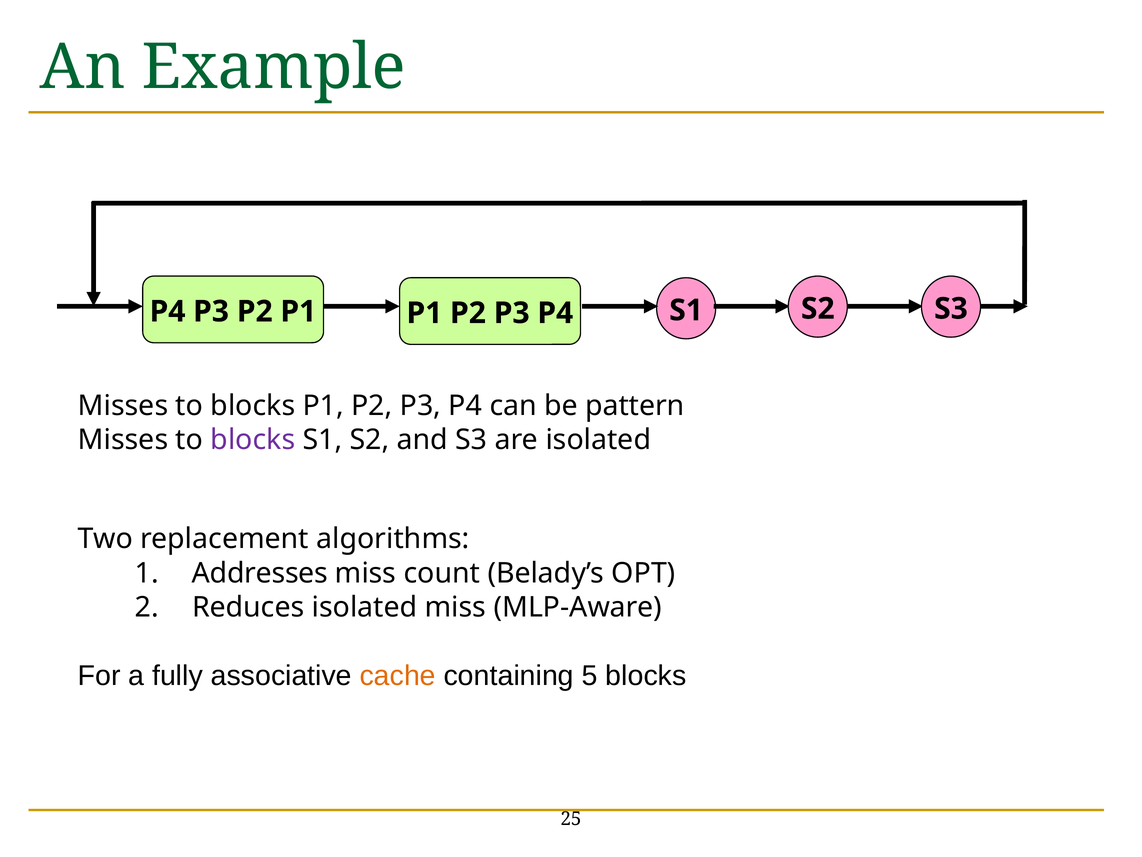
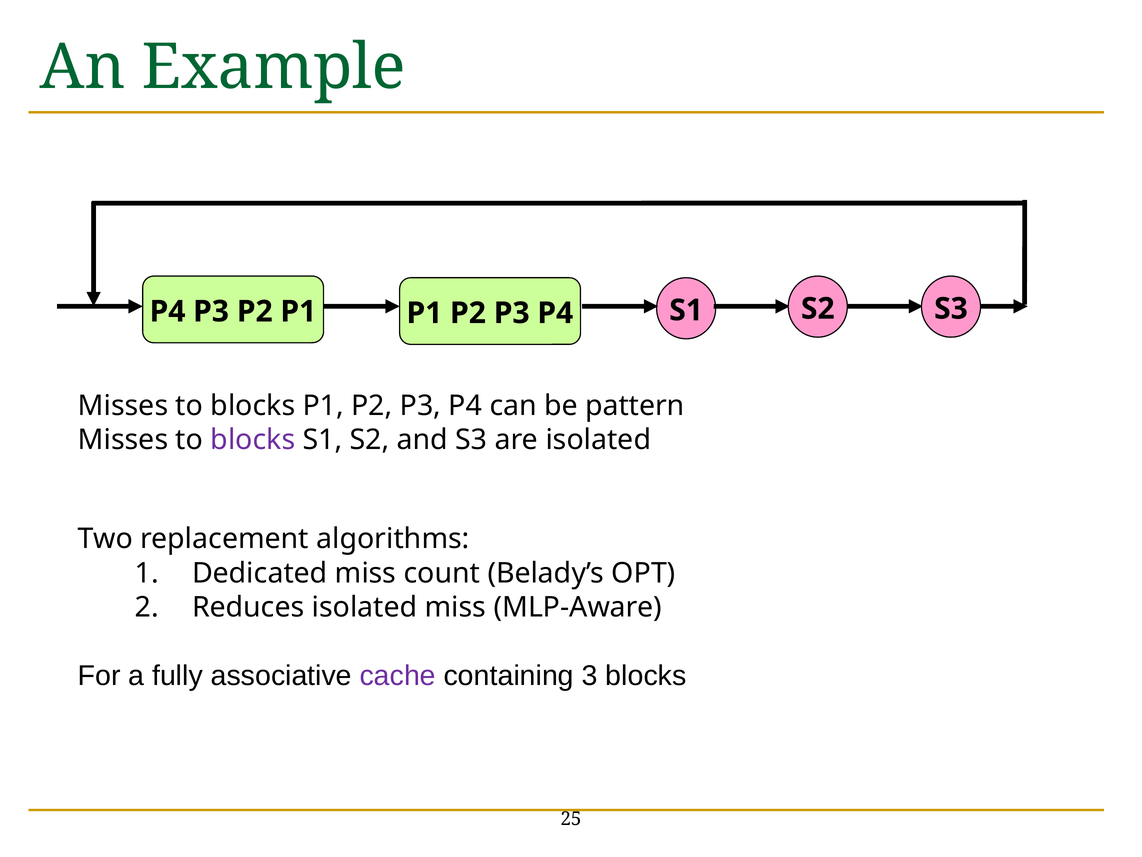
Addresses: Addresses -> Dedicated (260, 573)
cache colour: orange -> purple (398, 676)
5: 5 -> 3 (590, 676)
